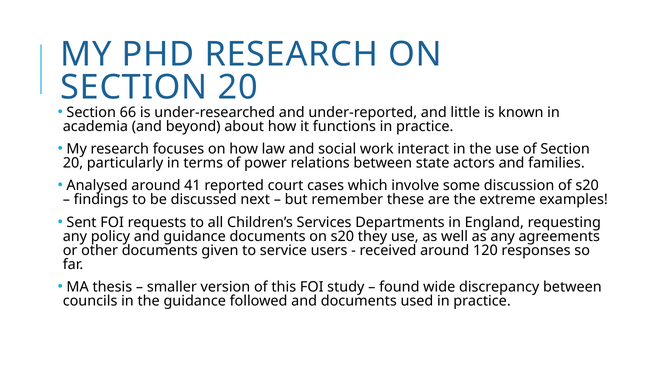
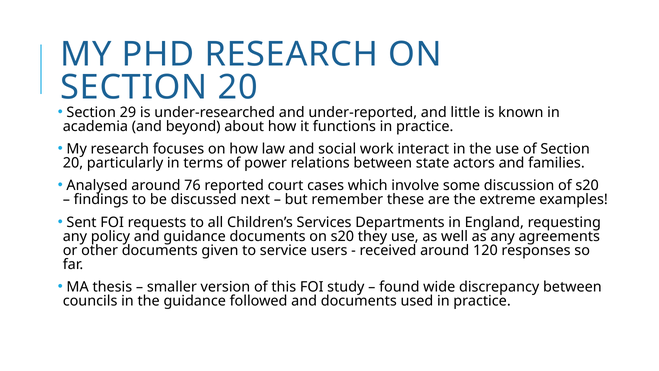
66: 66 -> 29 (128, 112)
41: 41 -> 76 (192, 185)
